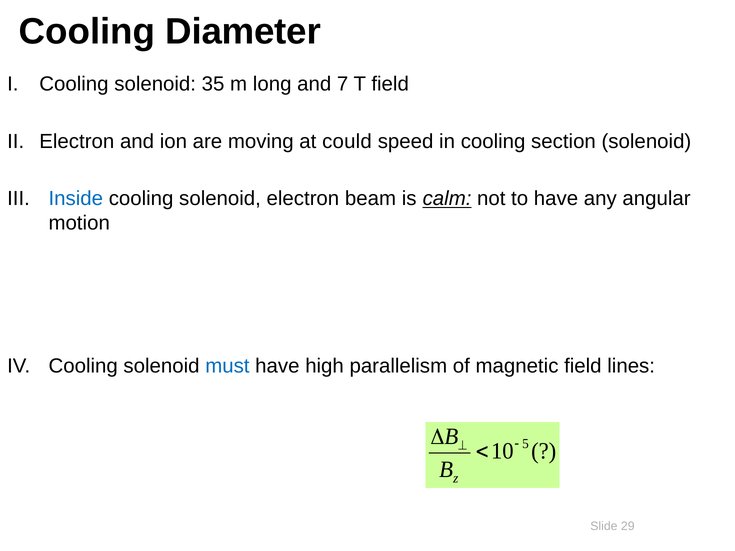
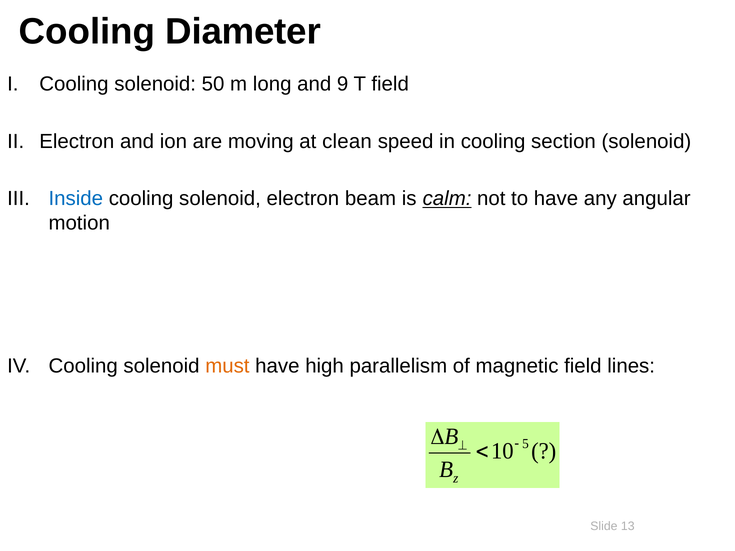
35: 35 -> 50 (213, 84)
7: 7 -> 9 (343, 84)
could: could -> clean (347, 141)
must colour: blue -> orange (227, 366)
29: 29 -> 13 (628, 526)
